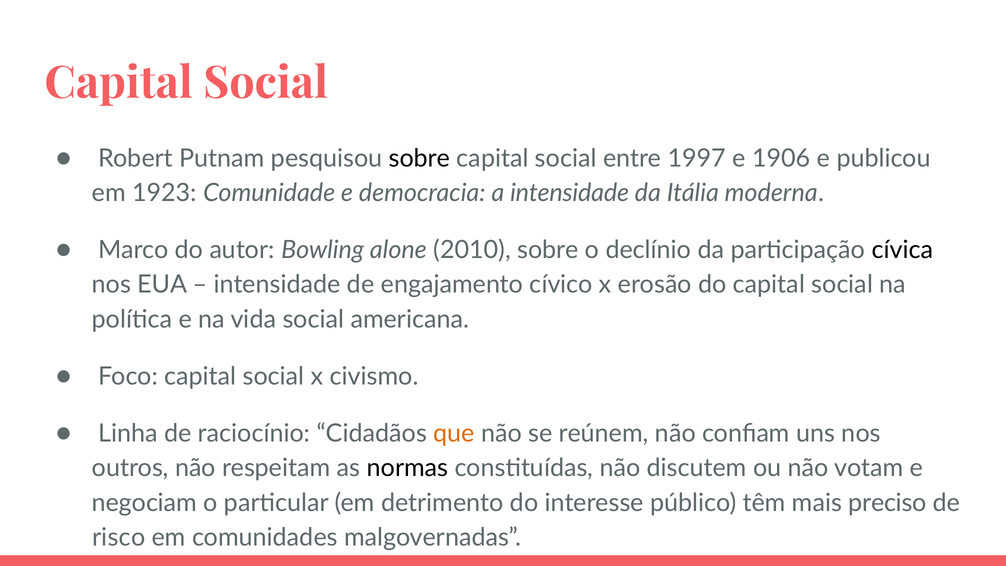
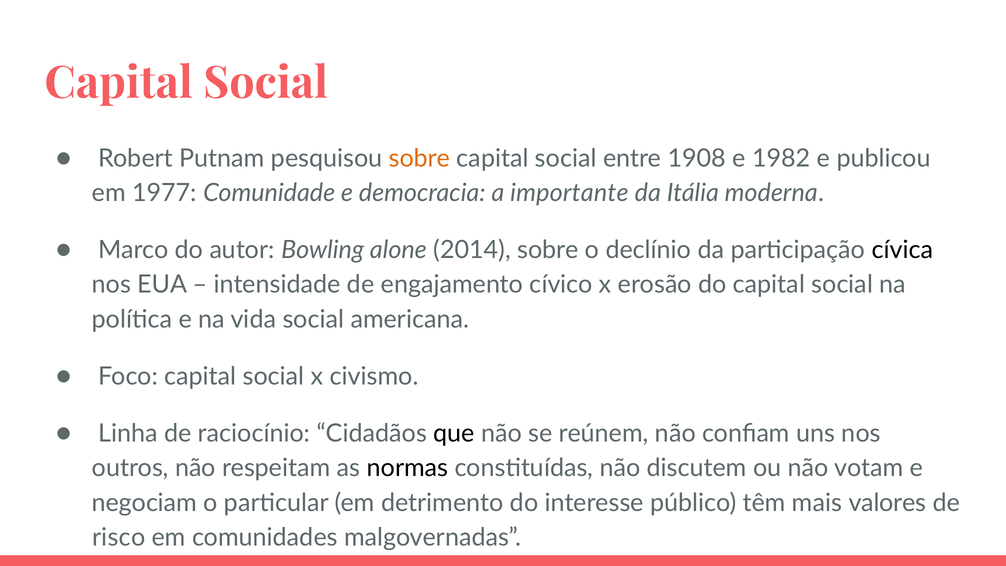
sobre colour: black -> orange (420, 158)
1997: 1997 -> 1908 (697, 158)
1906: 1906 -> 1982 (781, 158)
1923: 1923 -> 1977 (164, 193)
a intensidade: intensidade -> importante (569, 193)
2010: 2010 -> 2014 (472, 250)
que colour: orange -> black (454, 433)
preciso: preciso -> valores (887, 503)
